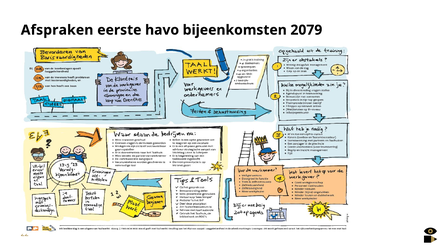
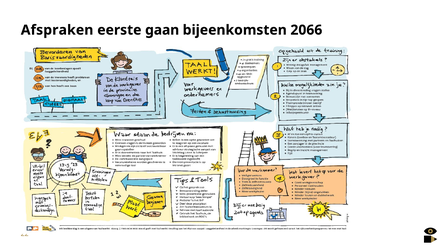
havo: havo -> gaan (162, 30)
2079: 2079 -> 2066 (306, 30)
